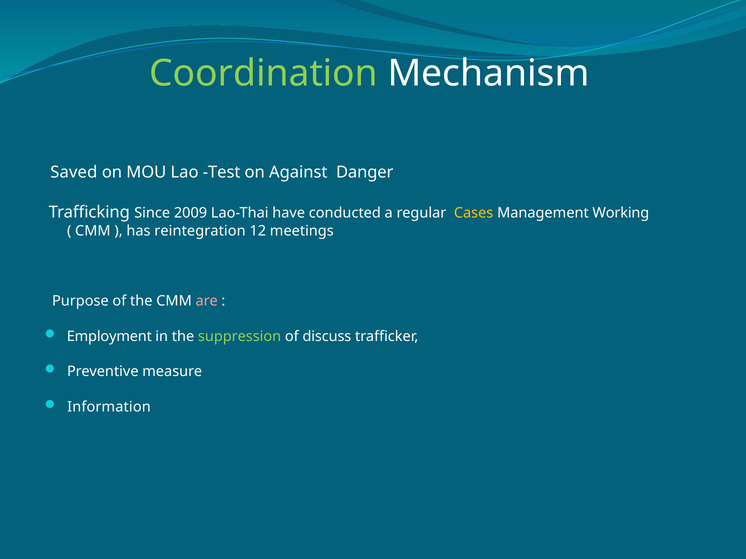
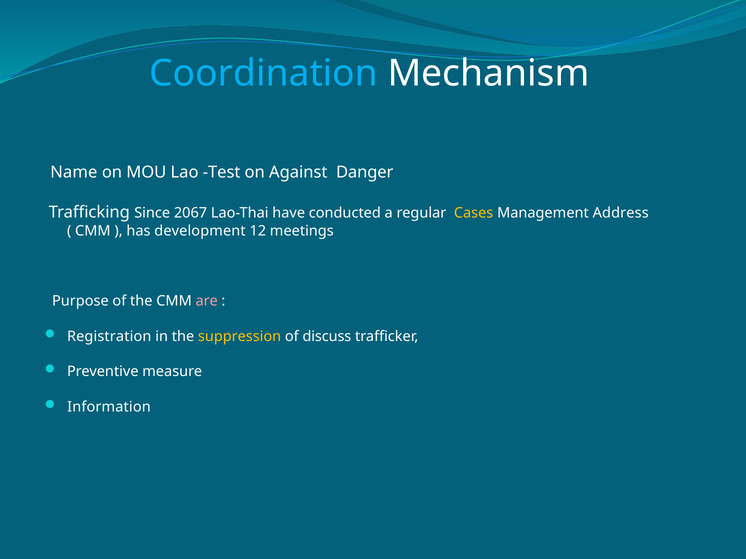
Coordination colour: light green -> light blue (264, 73)
Saved: Saved -> Name (74, 173)
2009: 2009 -> 2067 (191, 213)
Working: Working -> Address (621, 213)
reintegration: reintegration -> development (200, 231)
Employment: Employment -> Registration (109, 337)
suppression colour: light green -> yellow (240, 337)
